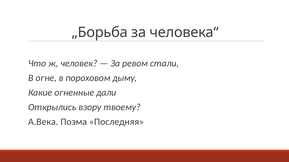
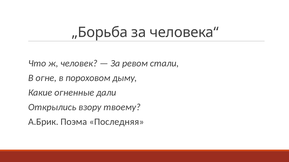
А.Века: А.Века -> А.Брик (43, 122)
